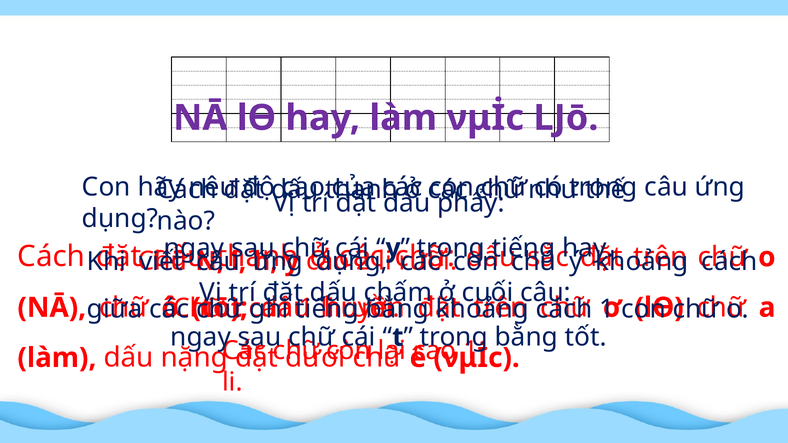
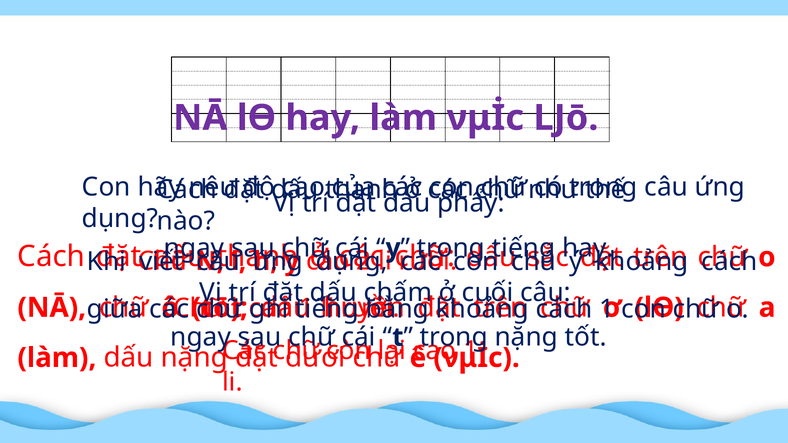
bằng: bằng -> nặng (526, 337)
